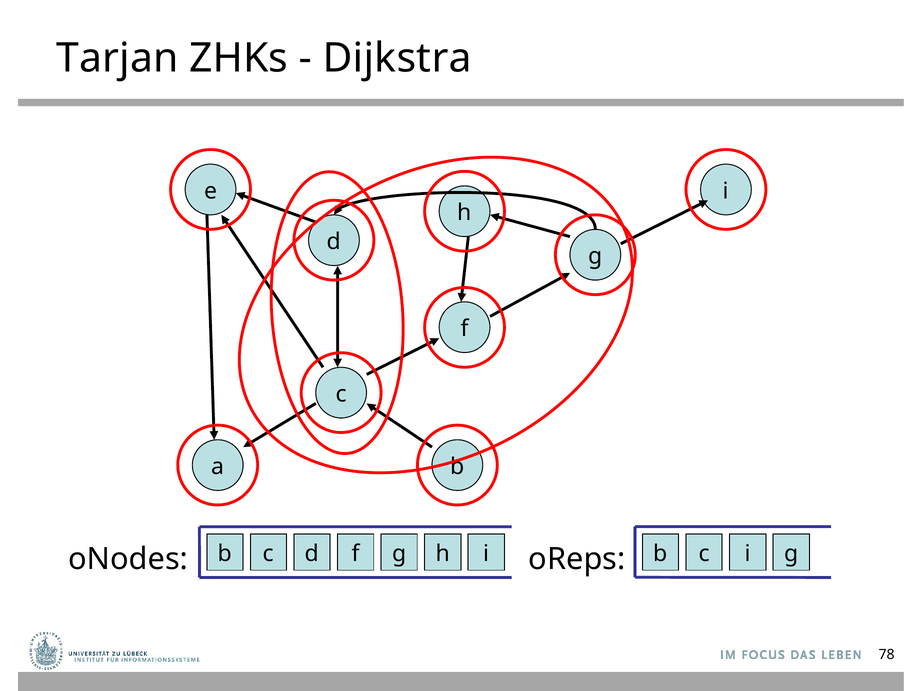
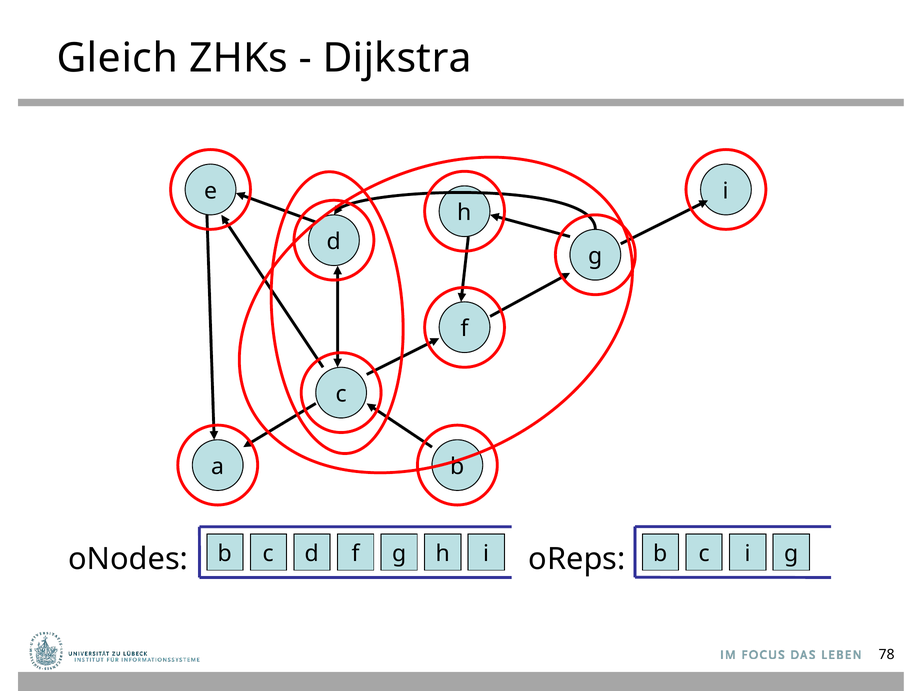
Tarjan: Tarjan -> Gleich (117, 58)
